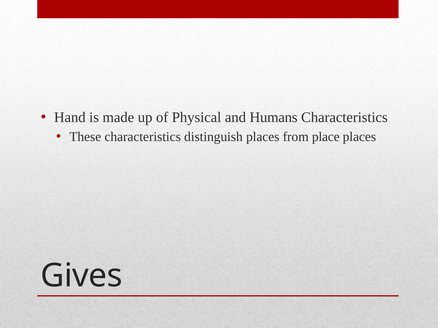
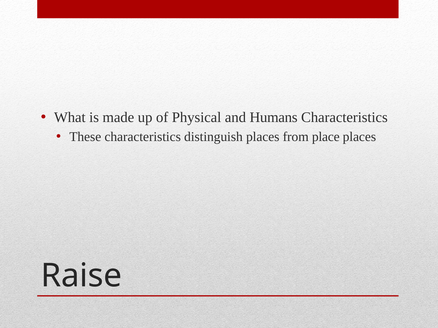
Hand: Hand -> What (70, 118)
Gives: Gives -> Raise (81, 276)
